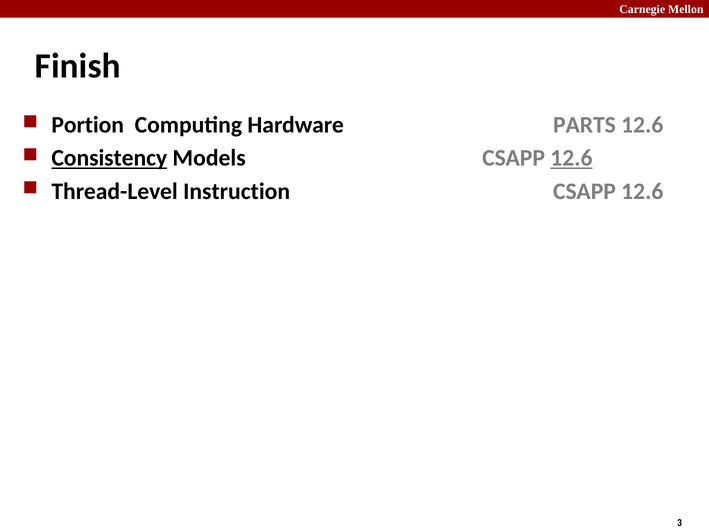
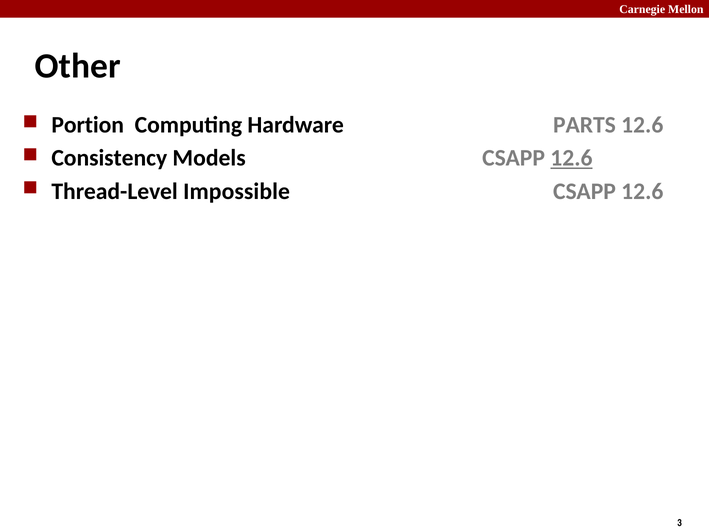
Finish: Finish -> Other (78, 66)
Consistency underline: present -> none (109, 158)
Instruction: Instruction -> Impossible (237, 191)
